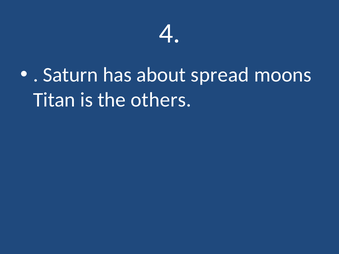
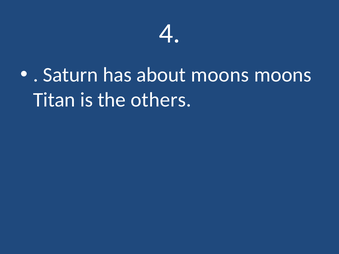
about spread: spread -> moons (220, 75)
